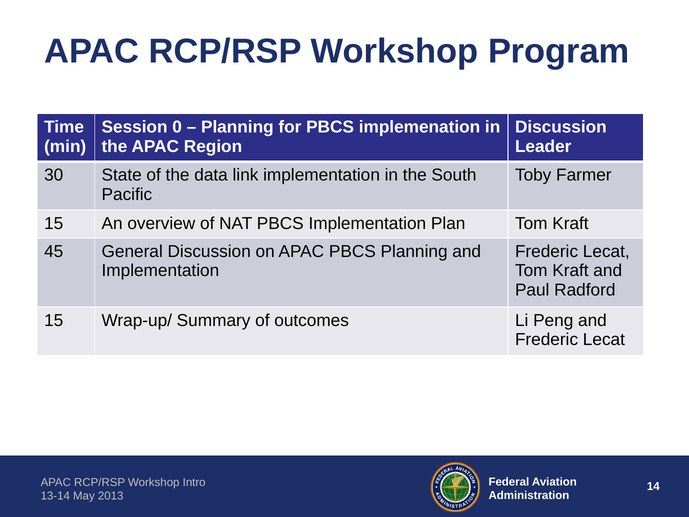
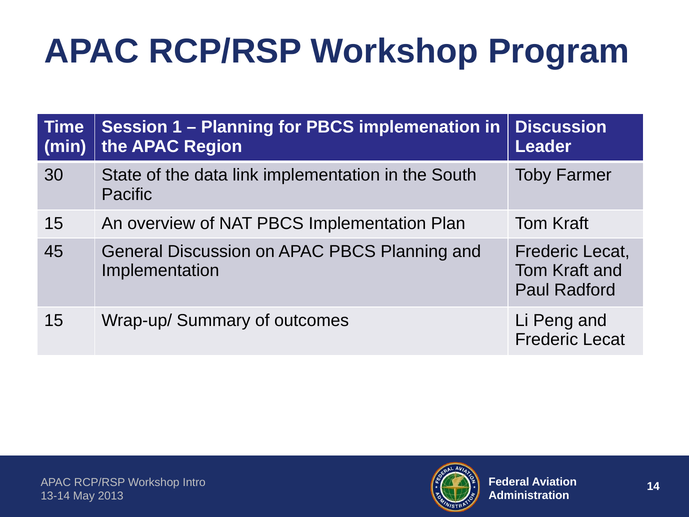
0: 0 -> 1 (177, 127)
